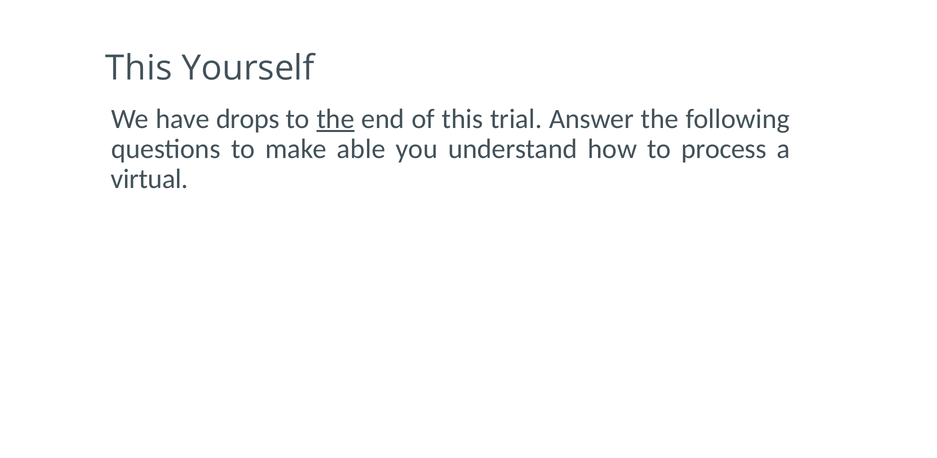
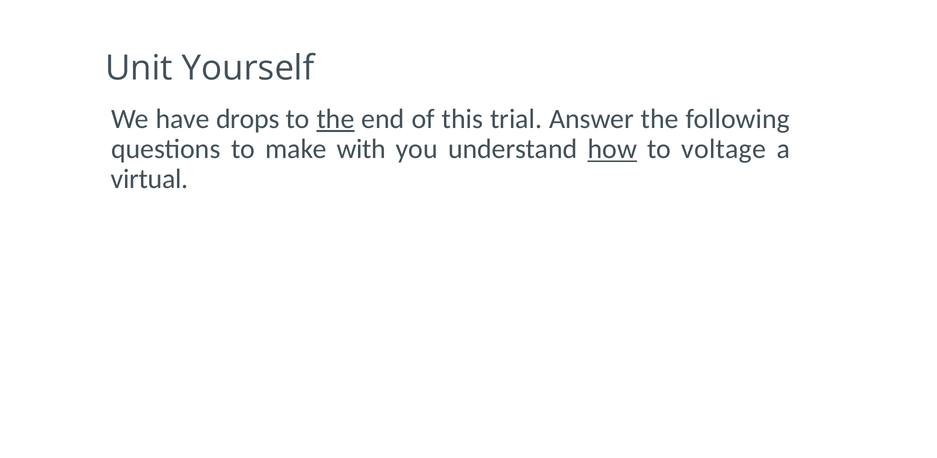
This: This -> Unit (139, 68)
able: able -> with (361, 149)
how underline: none -> present (612, 149)
process: process -> voltage (724, 149)
